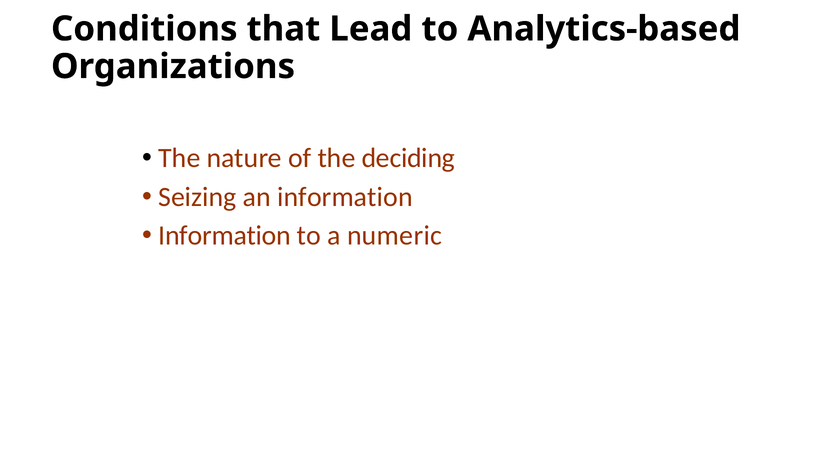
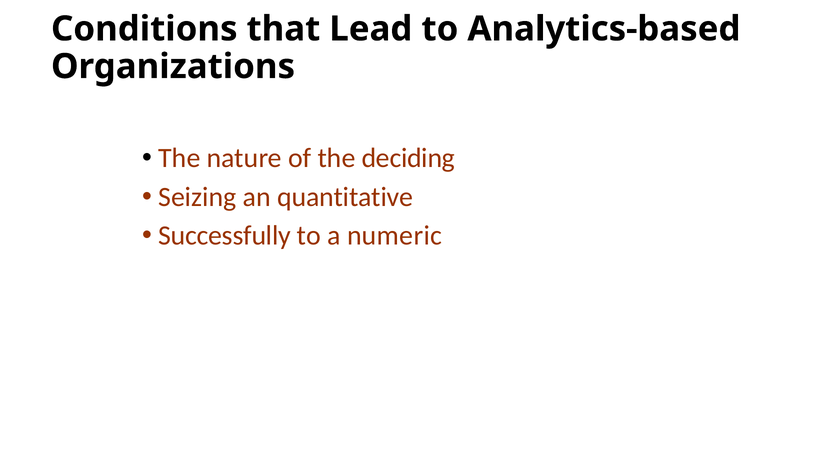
an information: information -> quantitative (345, 197)
Information: Information -> Successfully (225, 236)
